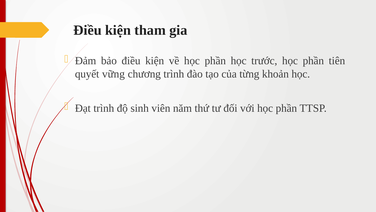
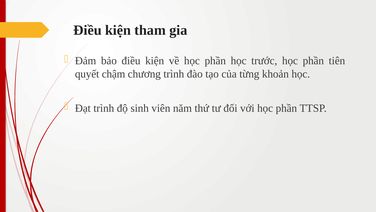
vững: vững -> chậm (114, 74)
